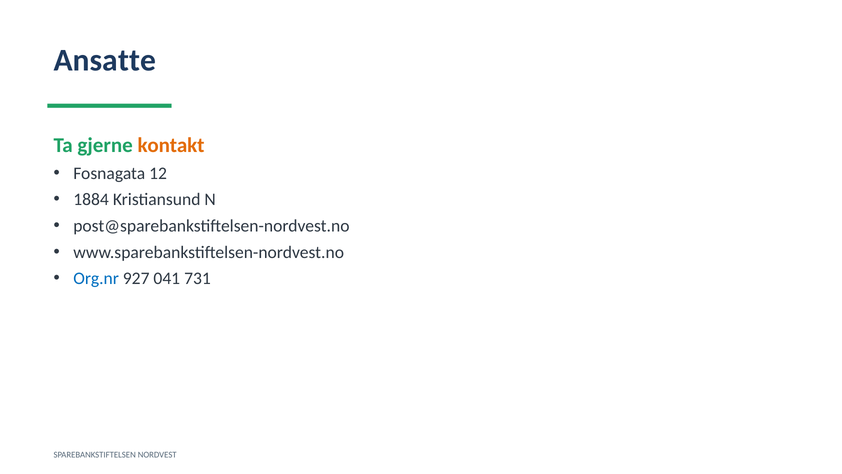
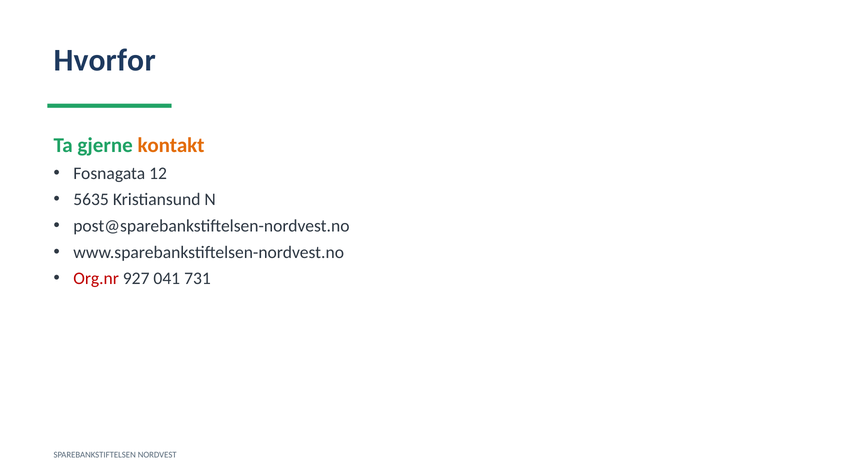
Ansatte: Ansatte -> Hvorfor (105, 60)
1884: 1884 -> 5635 (91, 199)
Org.nr colour: blue -> red (96, 278)
